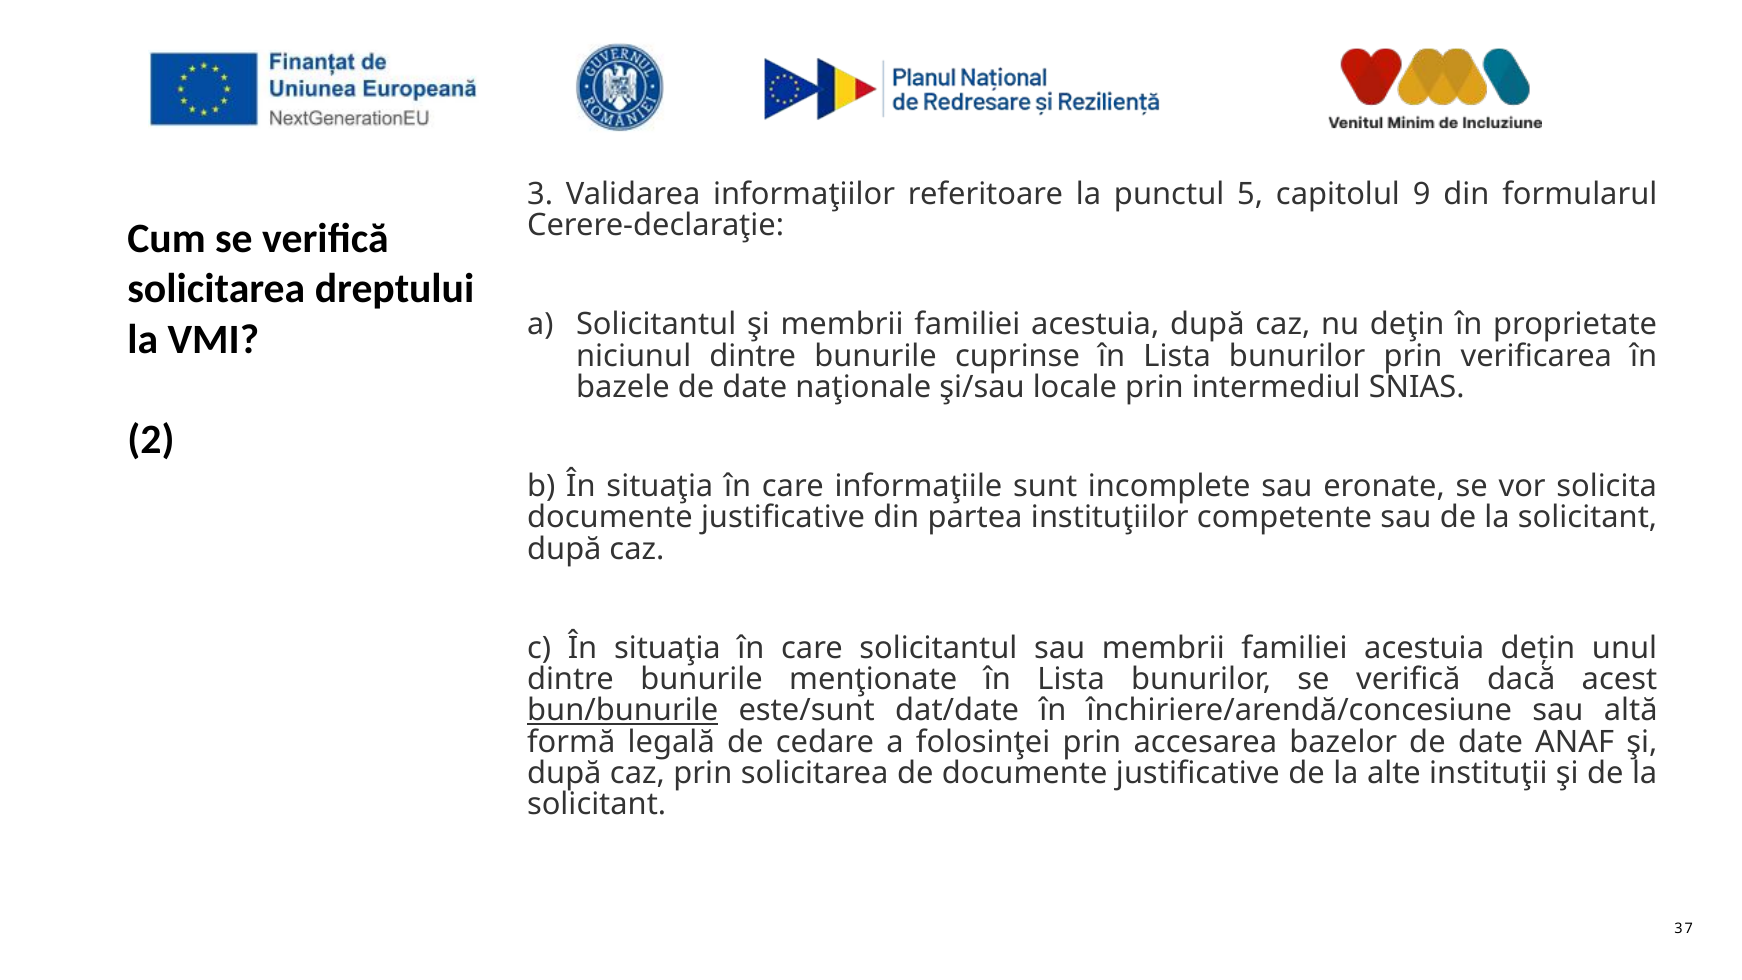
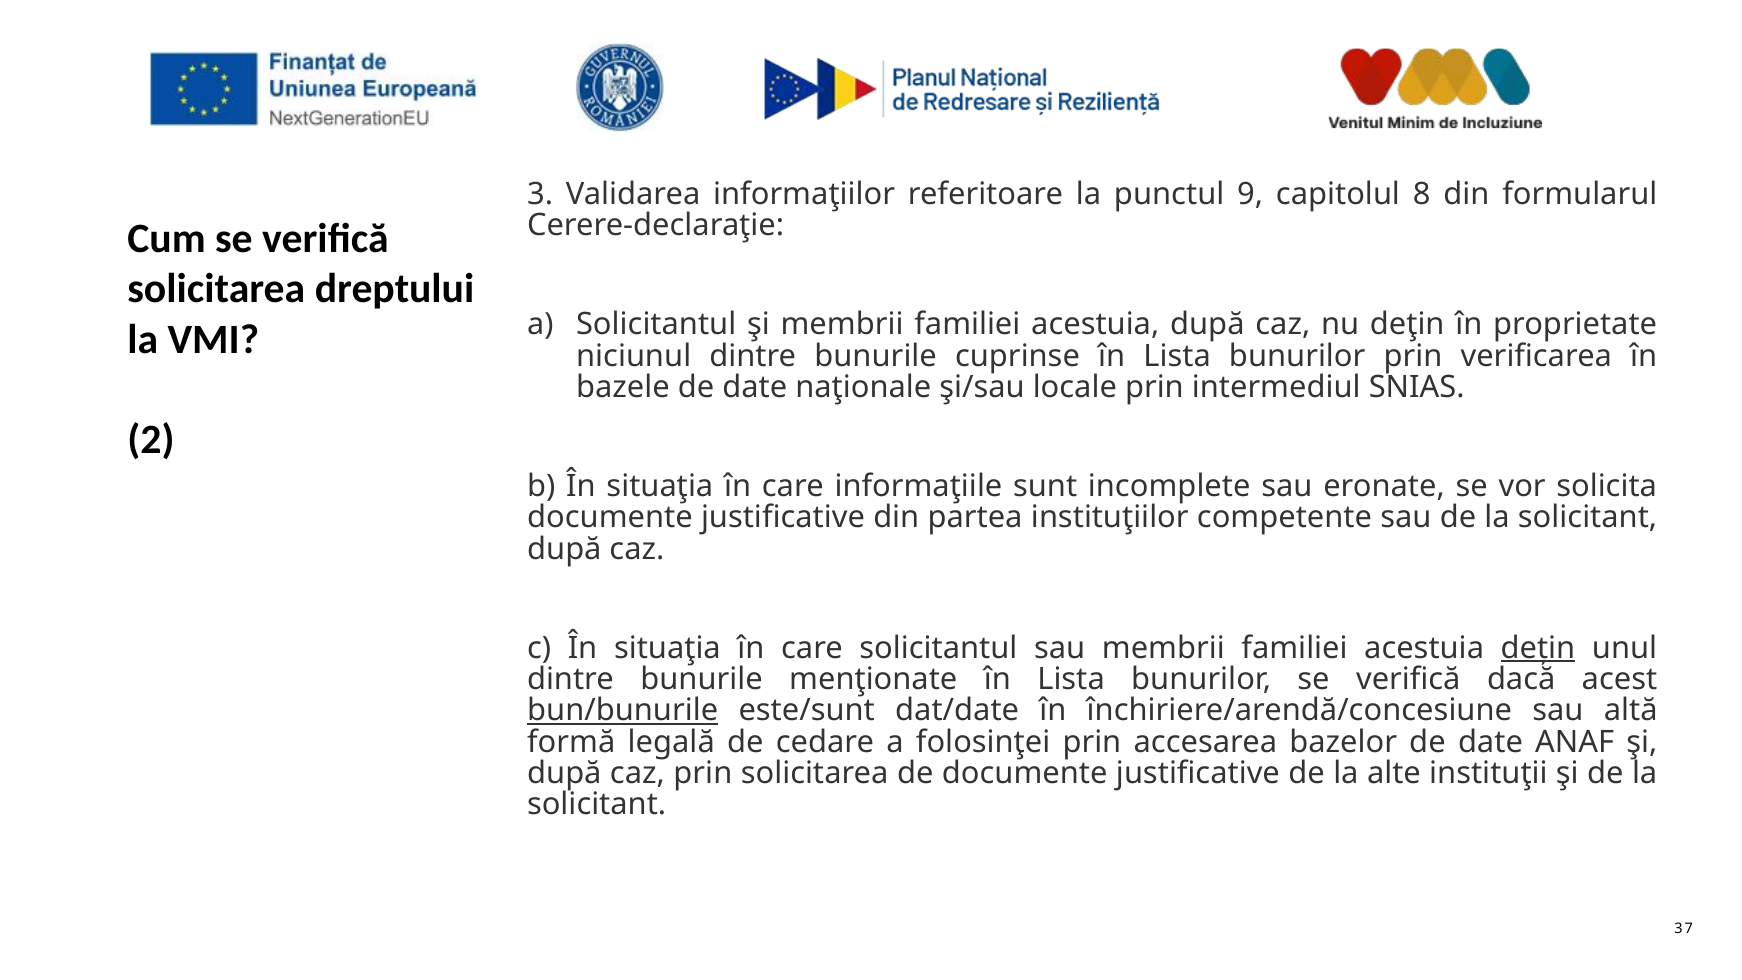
5: 5 -> 9 (1250, 194)
9: 9 -> 8 (1422, 194)
deţin underline: none -> present (1538, 648)
